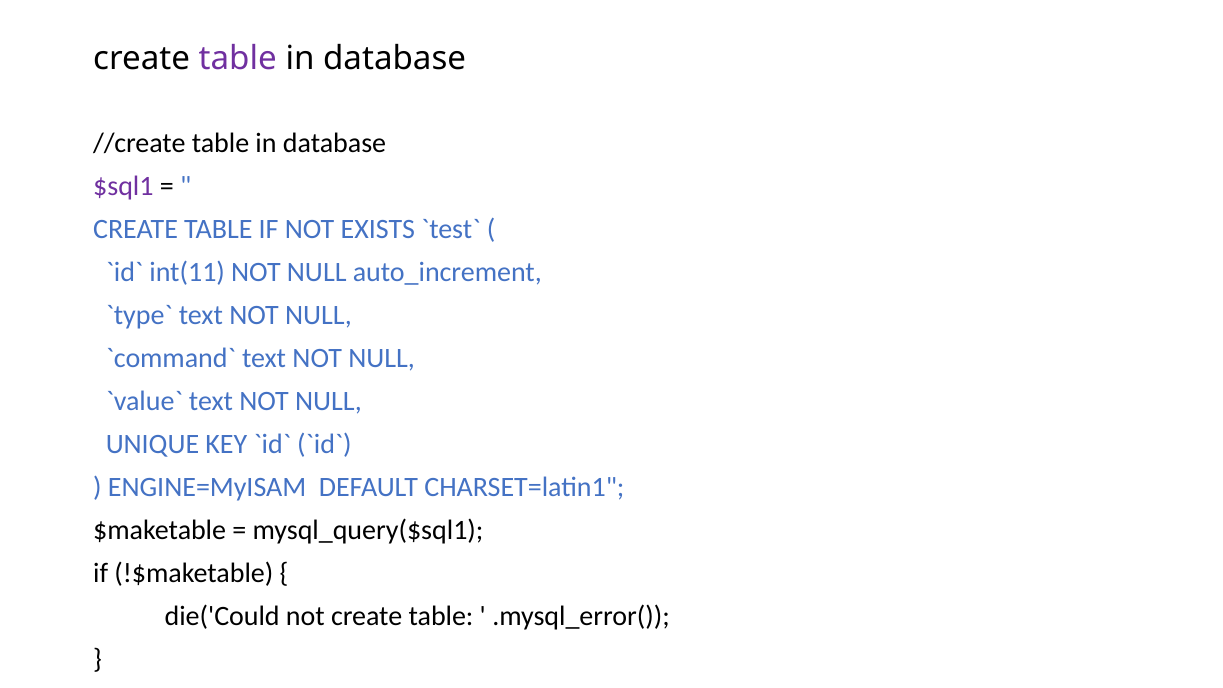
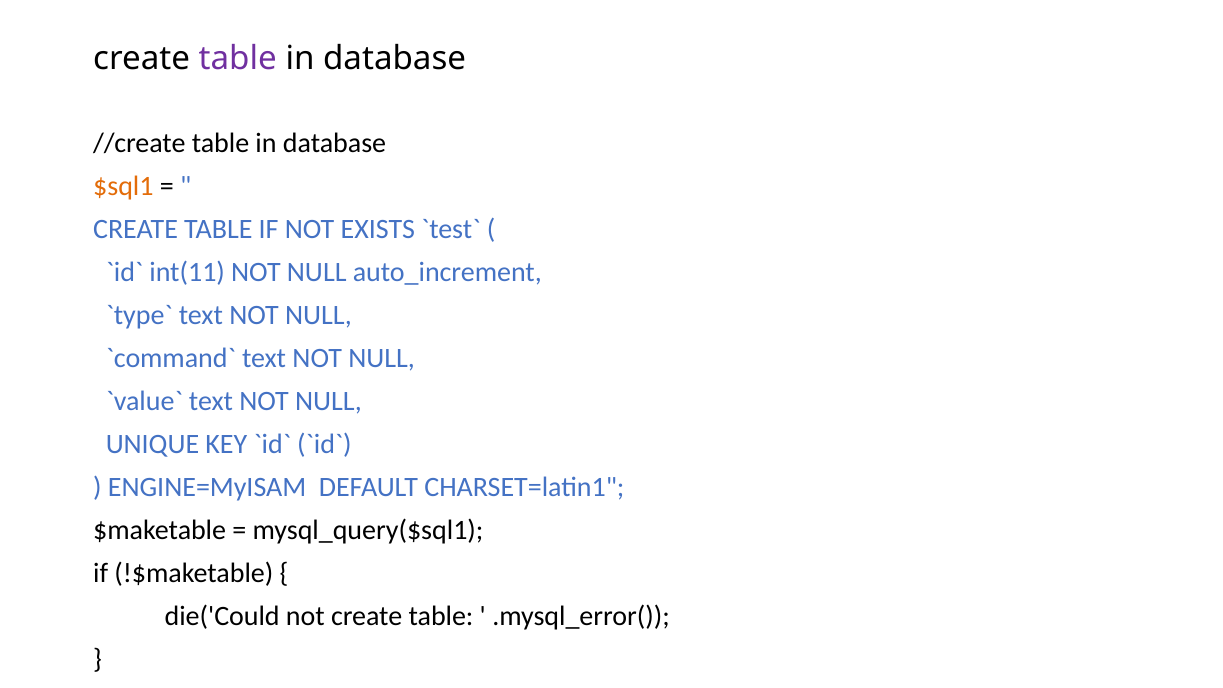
$sql1 colour: purple -> orange (123, 186)
